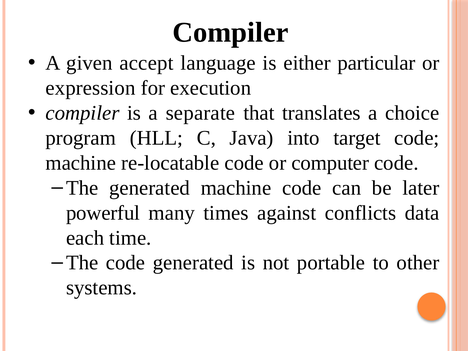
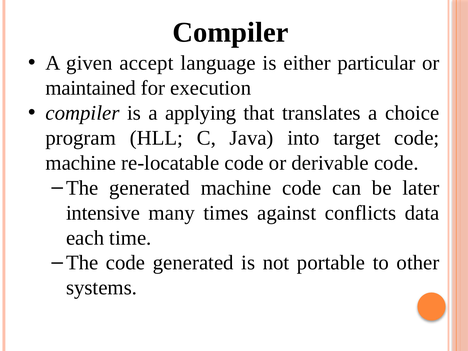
expression: expression -> maintained (91, 88)
separate: separate -> applying (201, 113)
computer: computer -> derivable (330, 163)
powerful: powerful -> intensive (103, 213)
